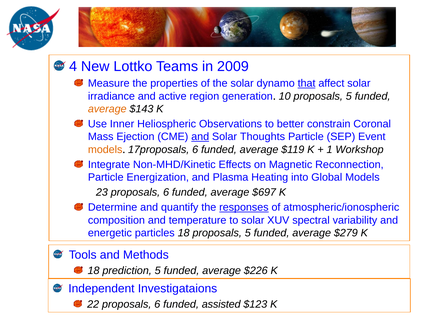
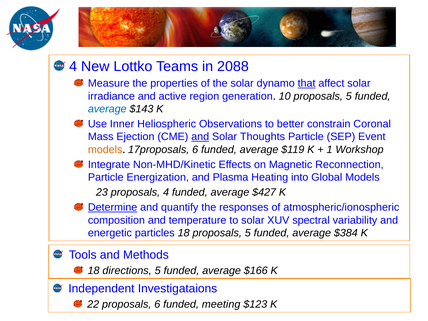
2009: 2009 -> 2088 (233, 66)
average colour: orange -> blue (107, 109)
23 proposals 6: 6 -> 4 (166, 192)
$697: $697 -> $427 (264, 192)
Determine underline: none -> present (113, 207)
responses underline: present -> none (244, 207)
$279: $279 -> $384 (346, 233)
prediction: prediction -> directions (127, 271)
$226: $226 -> $166 (256, 271)
assisted: assisted -> meeting (221, 304)
